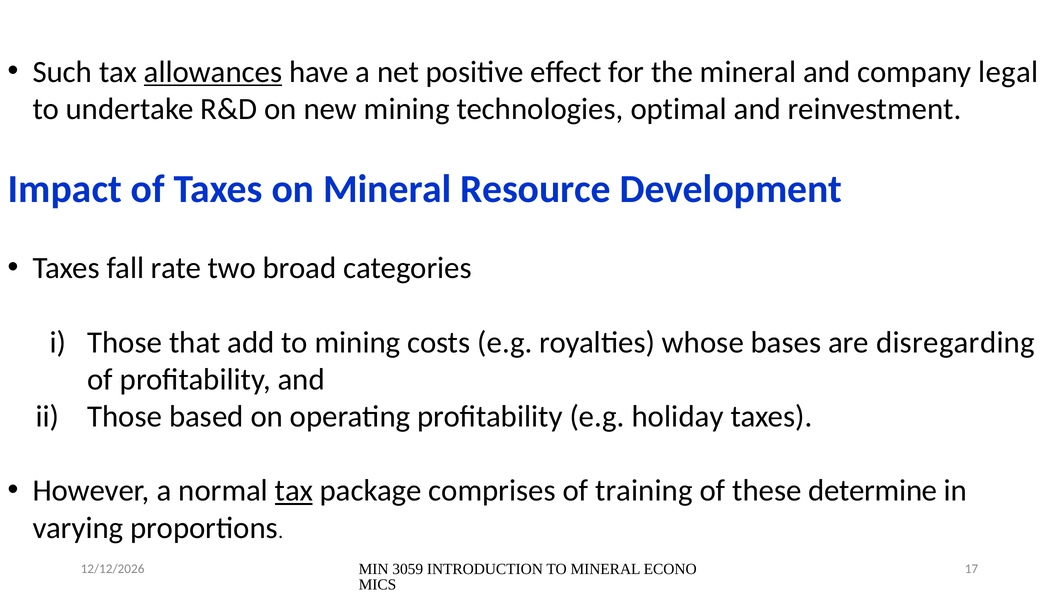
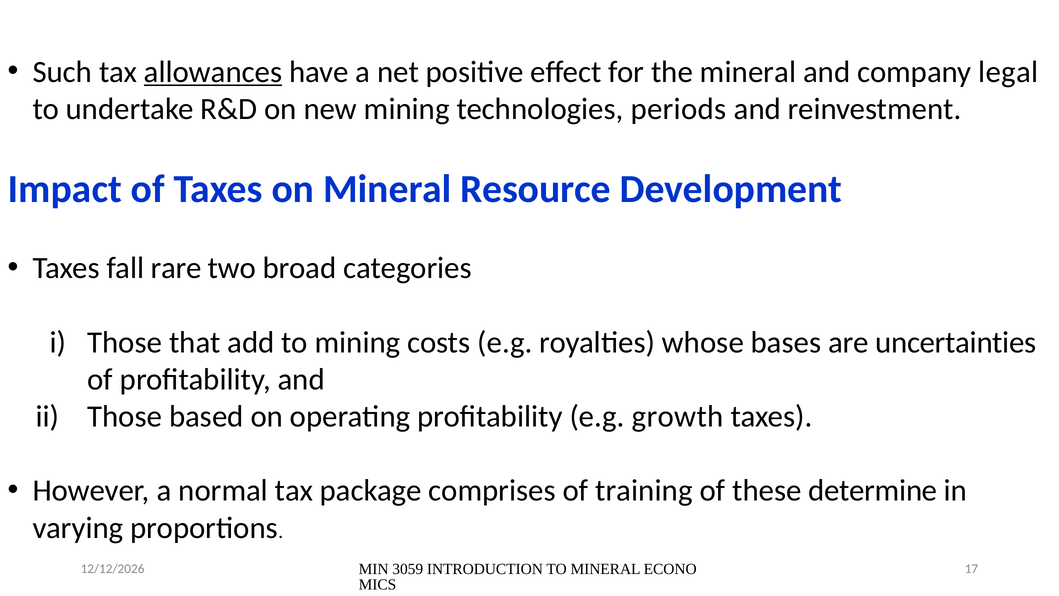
optimal: optimal -> periods (679, 109)
rate: rate -> rare (176, 268)
disregarding: disregarding -> uncertainties (956, 342)
holiday: holiday -> growth (678, 416)
tax underline: present -> none (294, 490)
